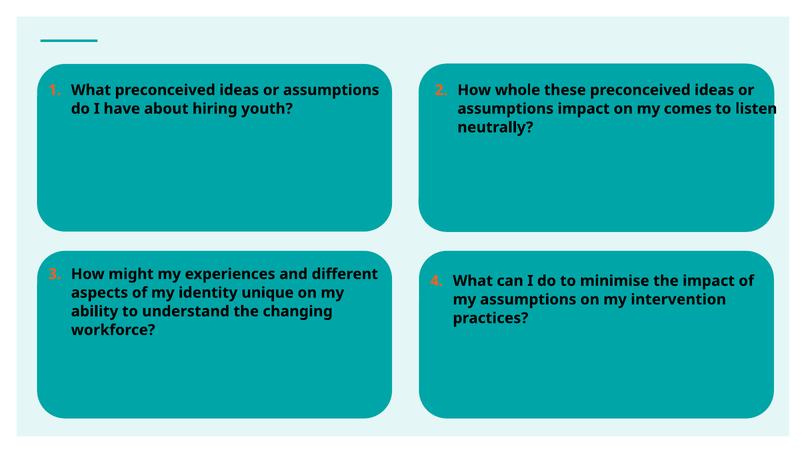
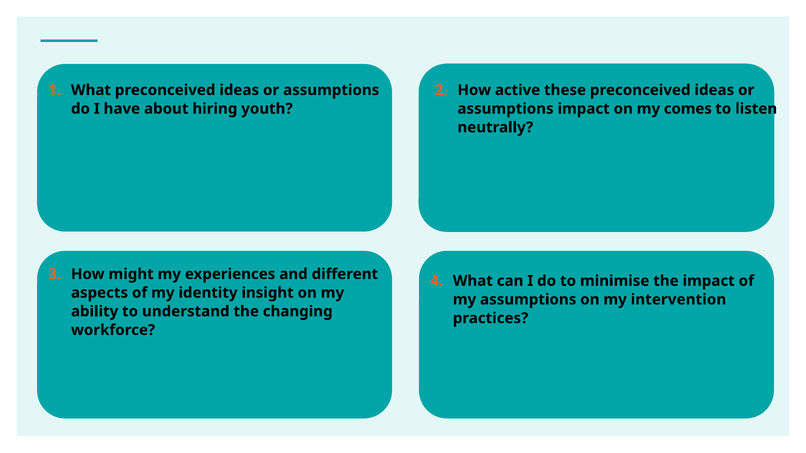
whole: whole -> active (518, 90)
unique: unique -> insight (268, 293)
